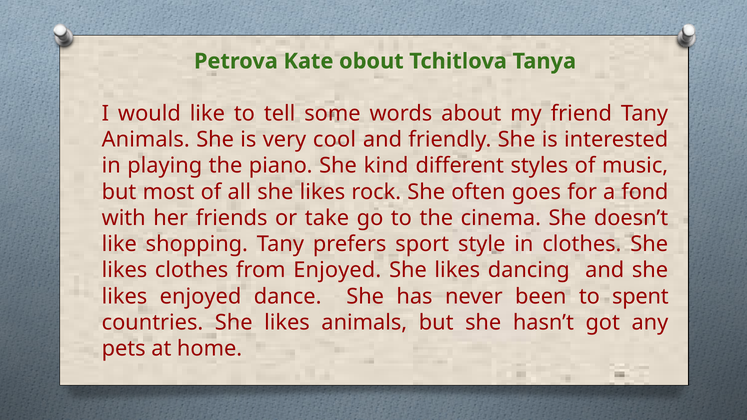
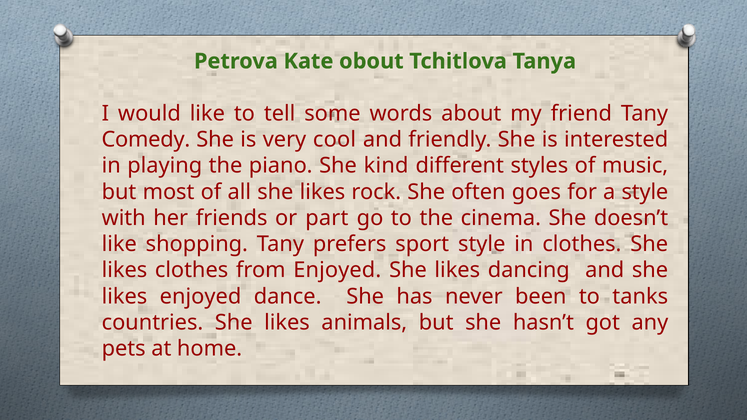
Animals: Animals -> Comedy (146, 140)
a fond: fond -> style (645, 192)
take: take -> part (327, 218)
spent: spent -> tanks (640, 297)
